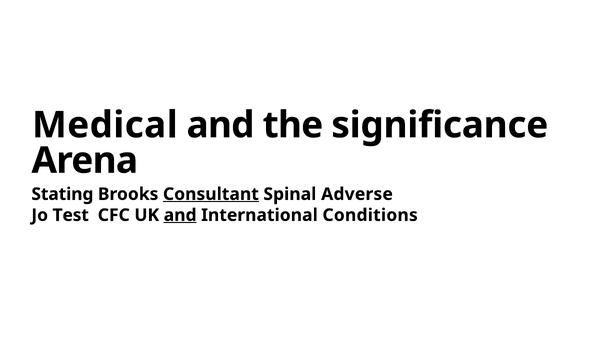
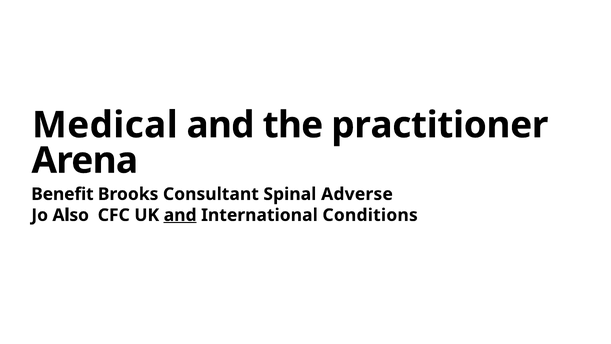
significance: significance -> practitioner (440, 125)
Stating: Stating -> Benefit (62, 194)
Consultant underline: present -> none (211, 194)
Test: Test -> Also (71, 215)
